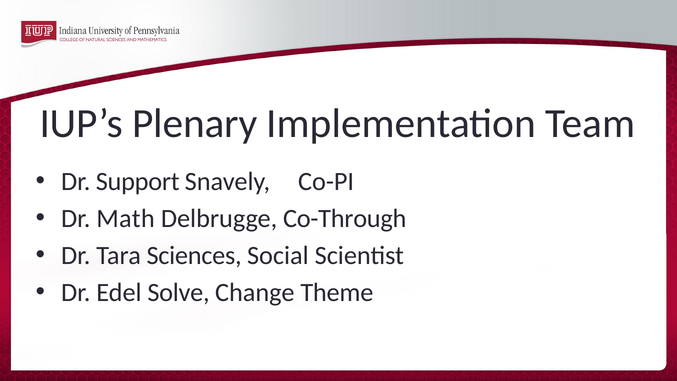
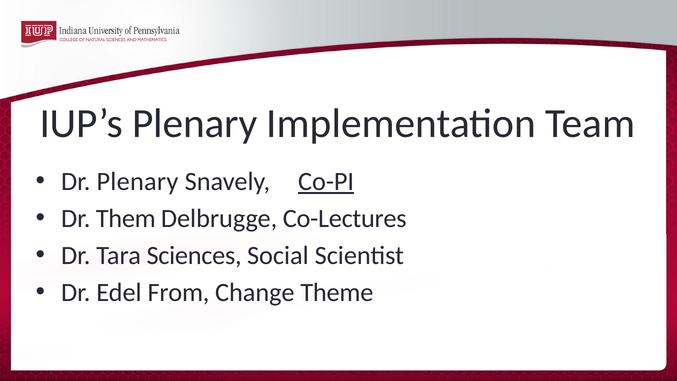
Dr Support: Support -> Plenary (137, 182)
Co-PI underline: none -> present (326, 182)
Math: Math -> Them (126, 218)
Co-Through: Co-Through -> Co-Lectures (345, 218)
Solve: Solve -> From (178, 292)
